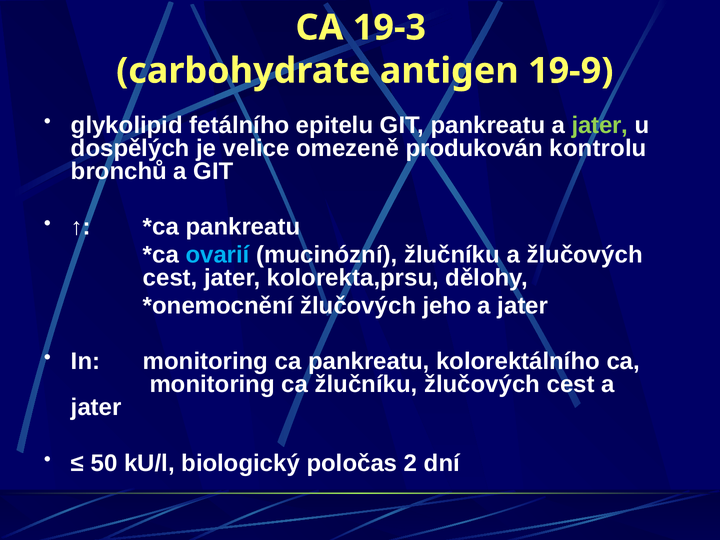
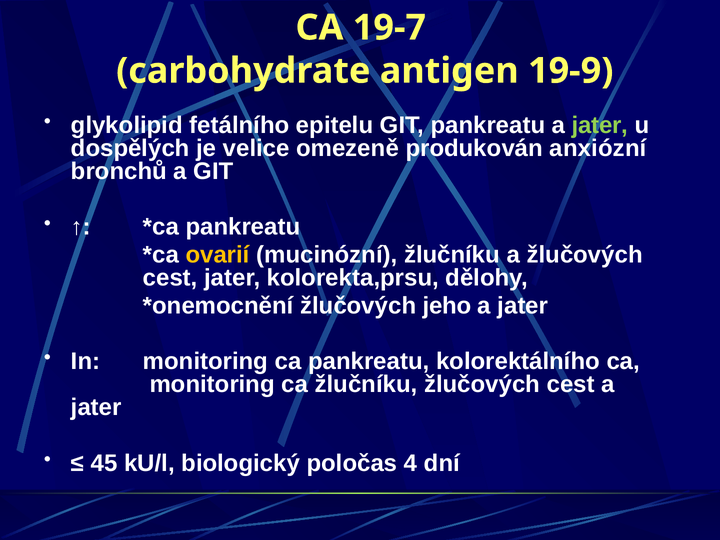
19-3: 19-3 -> 19-7 (389, 28)
kontrolu: kontrolu -> anxiózní (598, 148)
ovarií colour: light blue -> yellow (218, 255)
50: 50 -> 45 (104, 463)
2: 2 -> 4 (411, 463)
